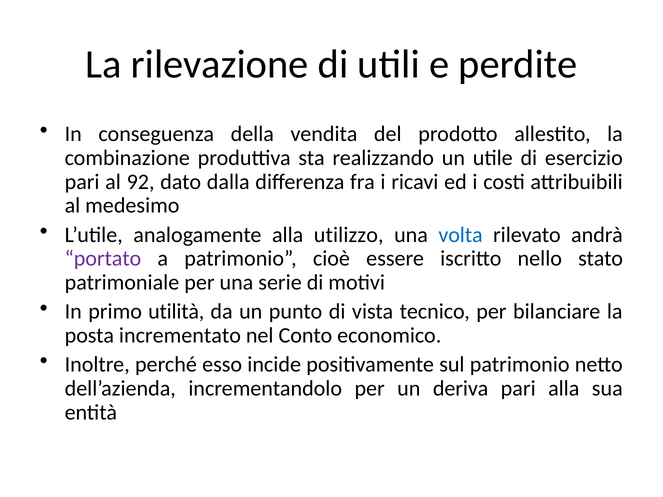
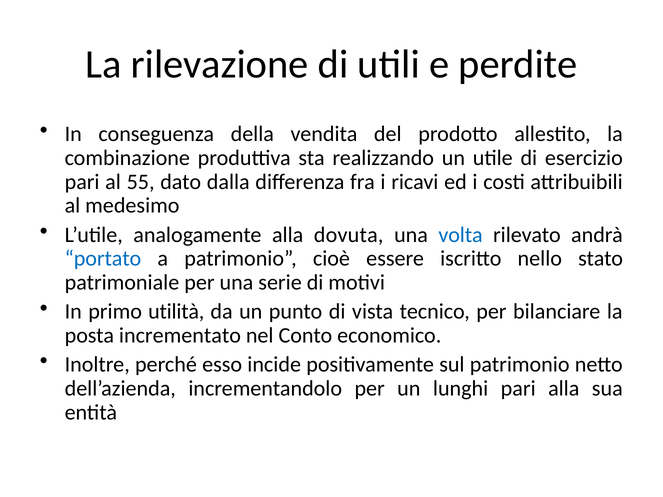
92: 92 -> 55 (141, 182)
utilizzo: utilizzo -> dovuta (349, 235)
portato colour: purple -> blue (103, 259)
deriva: deriva -> lunghi (461, 389)
